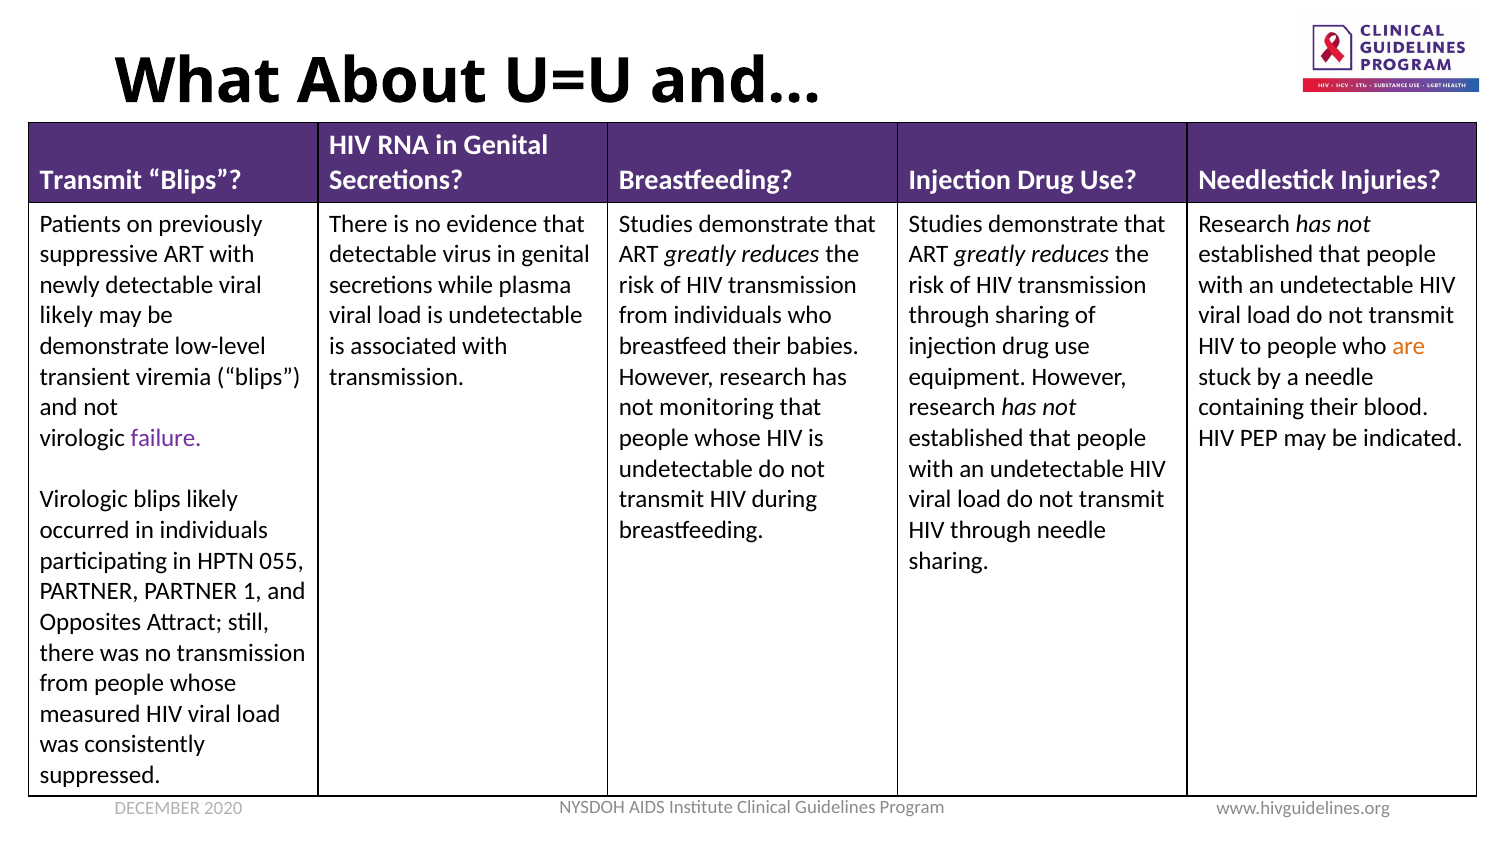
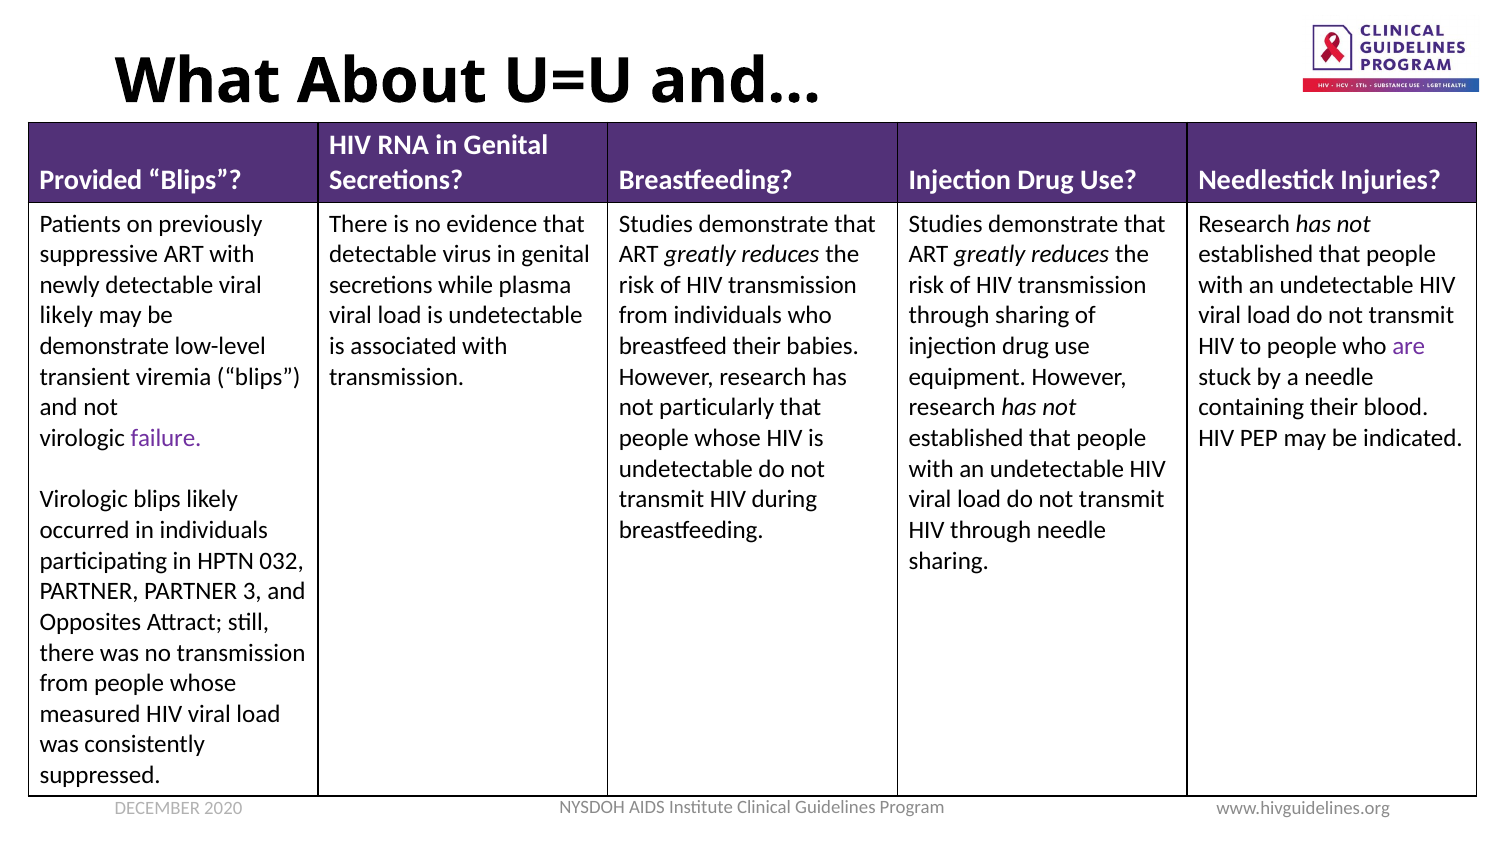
Transmit: Transmit -> Provided (91, 180)
are colour: orange -> purple (1409, 347)
monitoring: monitoring -> particularly (717, 408)
055: 055 -> 032 (282, 561)
1: 1 -> 3 (252, 592)
